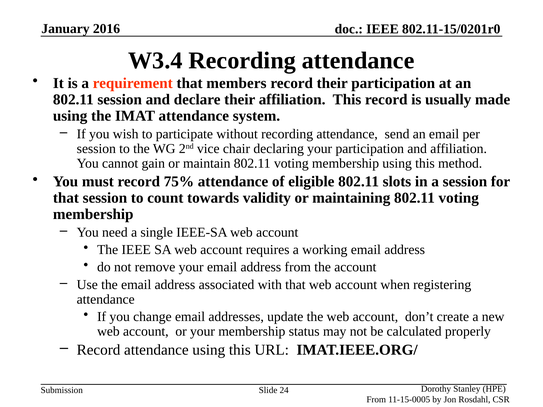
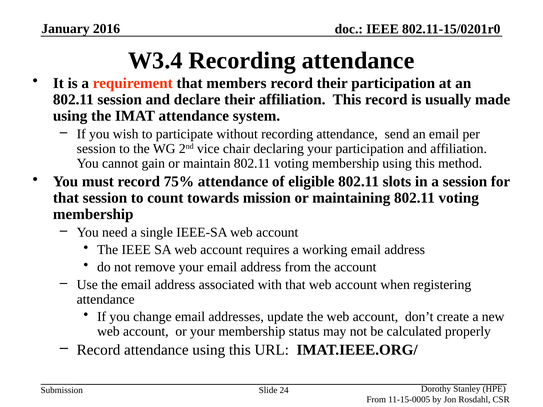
validity: validity -> mission (267, 198)
